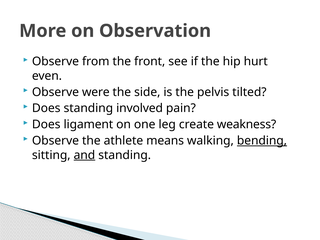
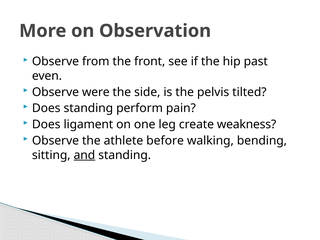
hurt: hurt -> past (256, 61)
involved: involved -> perform (140, 108)
means: means -> before (165, 141)
bending underline: present -> none (262, 141)
